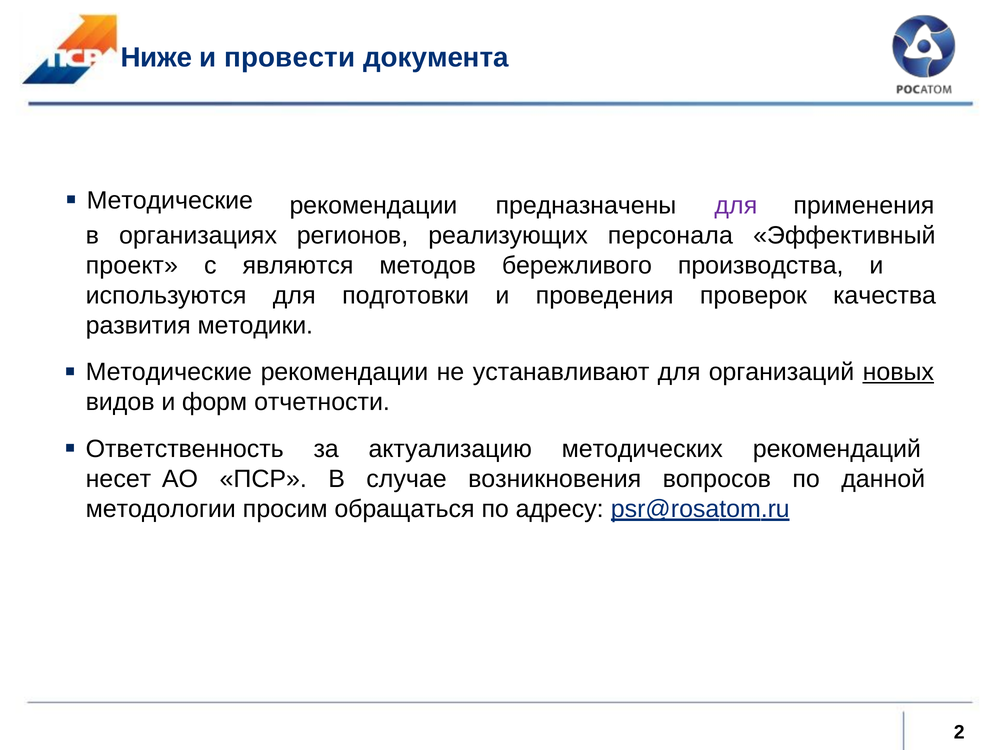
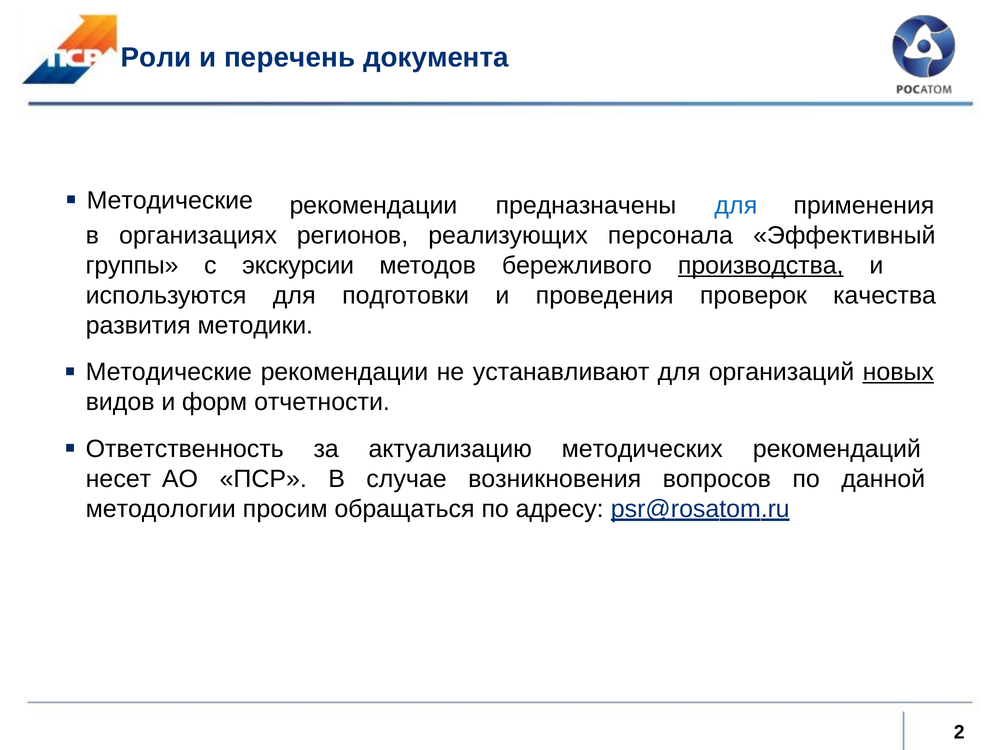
Ниже: Ниже -> Роли (156, 58)
провести: провести -> перечень (290, 58)
для colour: purple -> blue (736, 205)
проект: проект -> группы (132, 265)
являются: являются -> экскурсии (298, 265)
производства underline: none -> present (761, 265)
